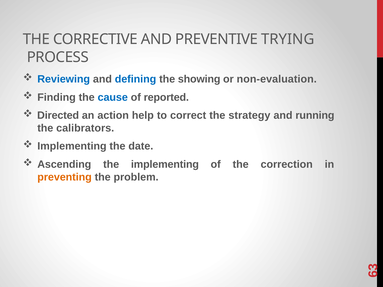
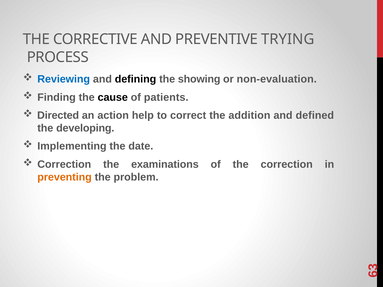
defining colour: blue -> black (136, 79)
cause colour: blue -> black (113, 97)
reported: reported -> patients (166, 97)
strategy: strategy -> addition (249, 115)
running: running -> defined (315, 115)
calibrators: calibrators -> developing (85, 128)
Ascending: Ascending -> Correction (64, 164)
the implementing: implementing -> examinations (165, 164)
